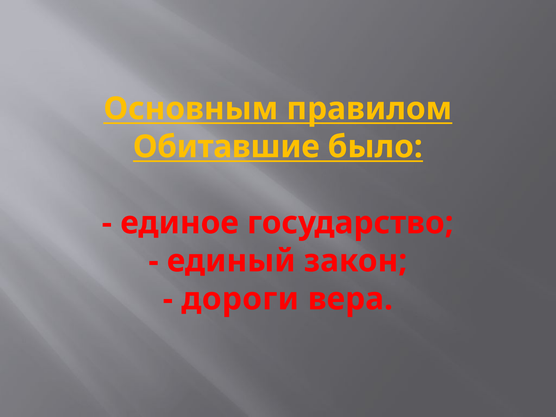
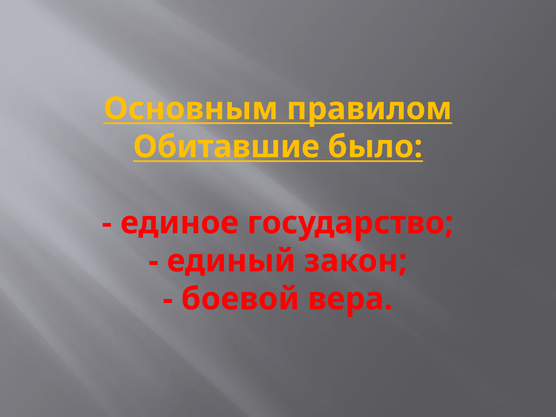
дороги: дороги -> боевой (240, 299)
